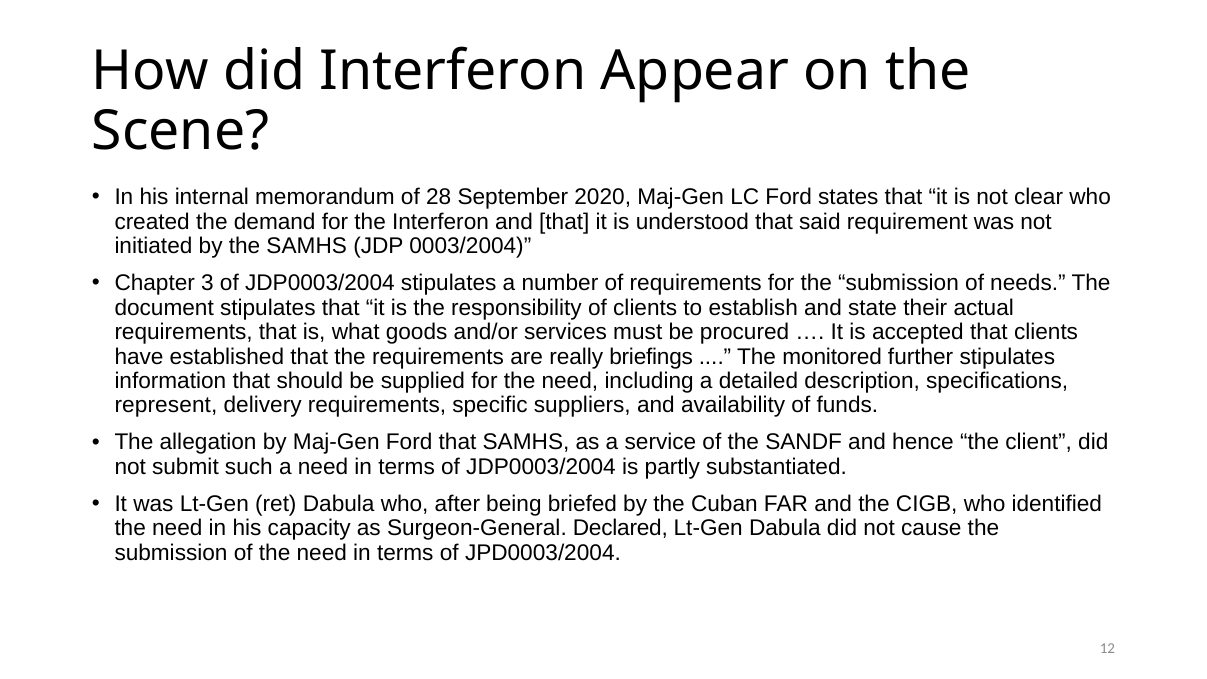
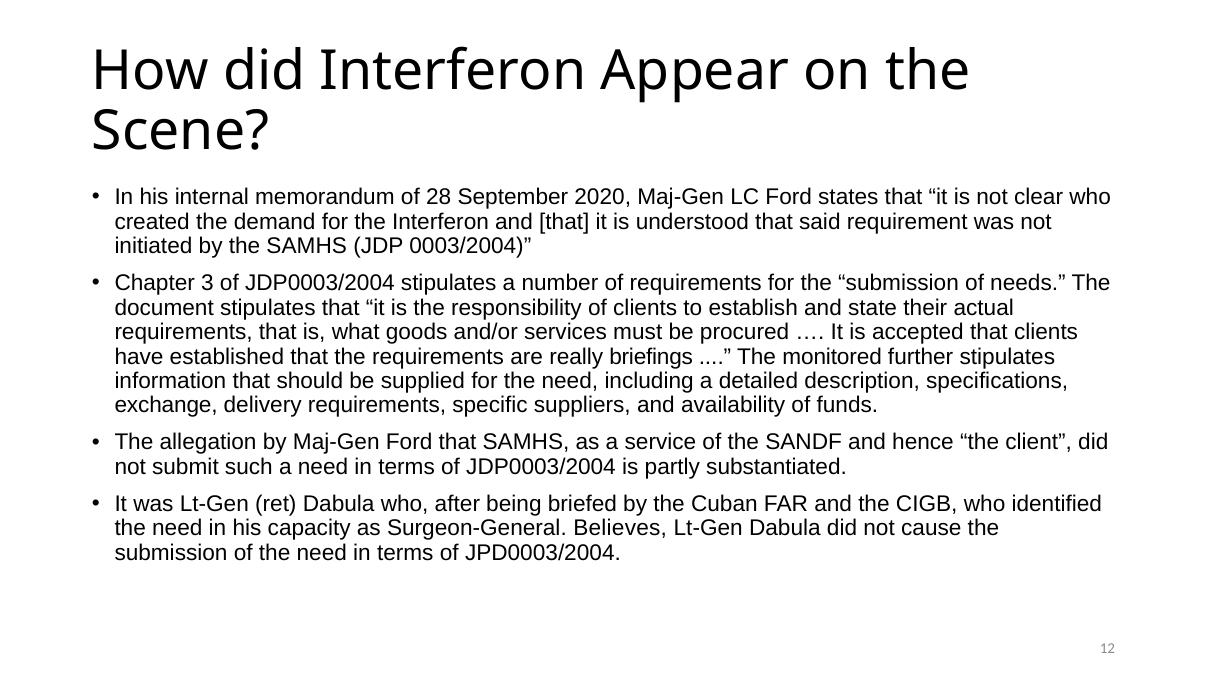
represent: represent -> exchange (166, 405)
Declared: Declared -> Believes (620, 528)
